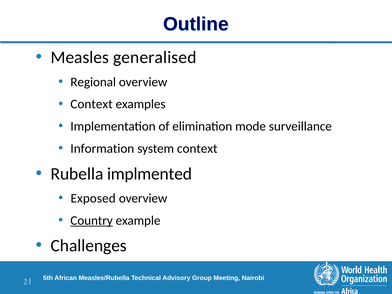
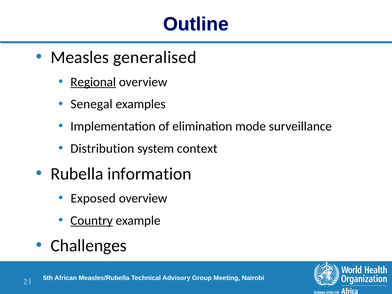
Regional underline: none -> present (93, 82)
Context: Context -> Senegal (92, 104)
Information: Information -> Distribution (102, 149)
implmented: implmented -> information (149, 174)
